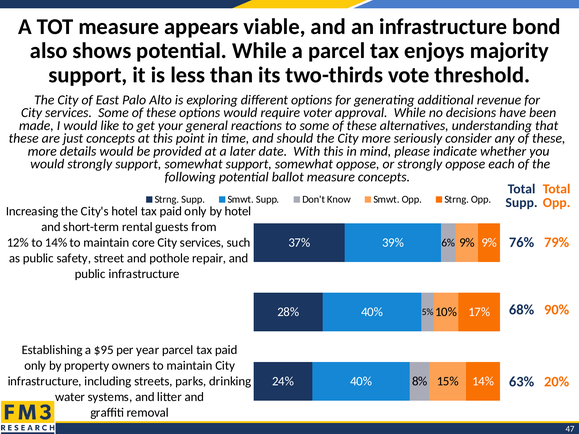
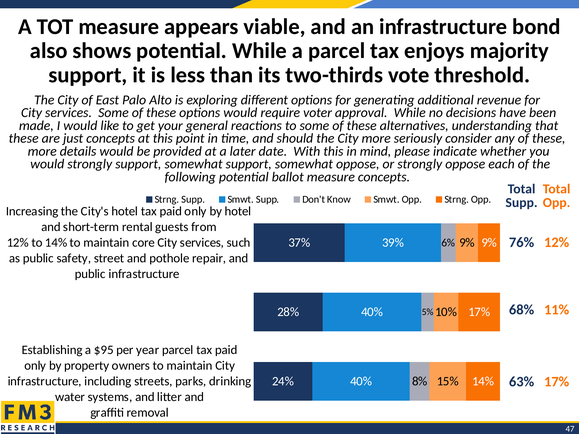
76% 79%: 79% -> 12% (557, 243)
90%: 90% -> 11% (557, 310)
63% 20%: 20% -> 17% (557, 382)
